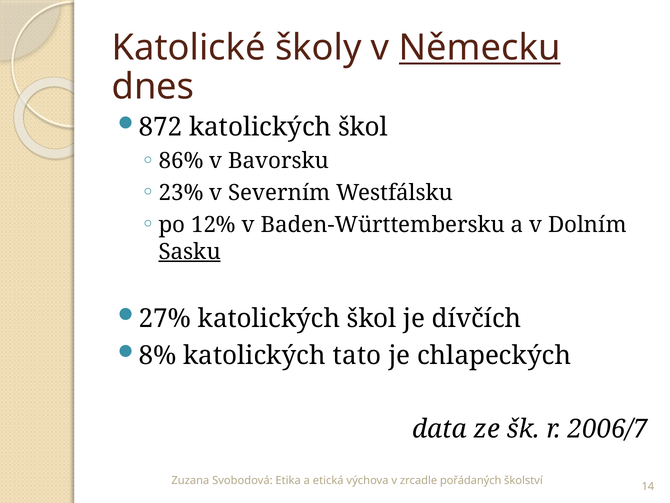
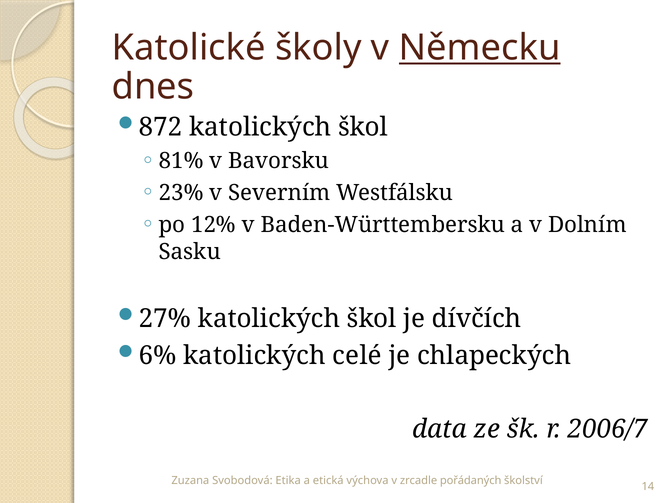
86%: 86% -> 81% (181, 161)
Sasku underline: present -> none (190, 251)
8%: 8% -> 6% (158, 355)
tato: tato -> celé (357, 355)
